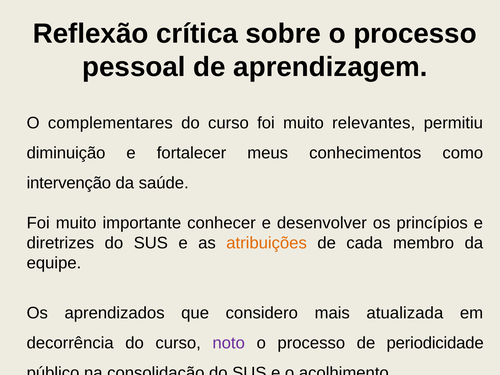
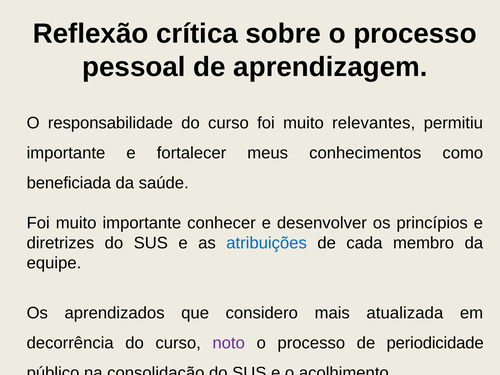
complementares: complementares -> responsabilidade (110, 123)
diminuição: diminuição -> importante (66, 153)
intervenção: intervenção -> beneficiada (69, 183)
atribuições colour: orange -> blue (267, 243)
